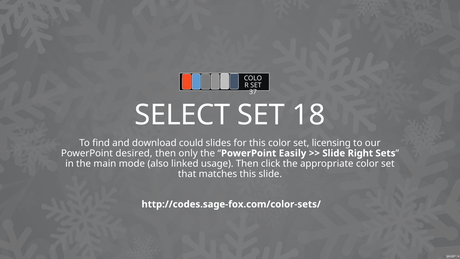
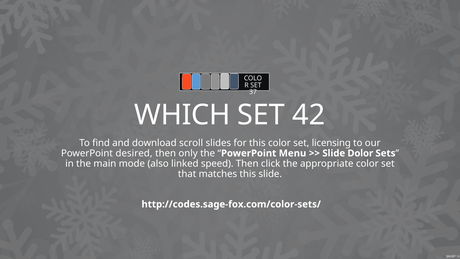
SELECT: SELECT -> WHICH (182, 115)
18: 18 -> 42 (309, 115)
could: could -> scroll (191, 143)
Easily: Easily -> Menu (293, 153)
Right: Right -> Dolor (360, 153)
usage: usage -> speed (217, 163)
